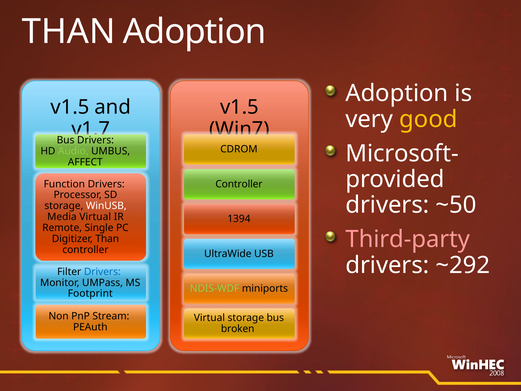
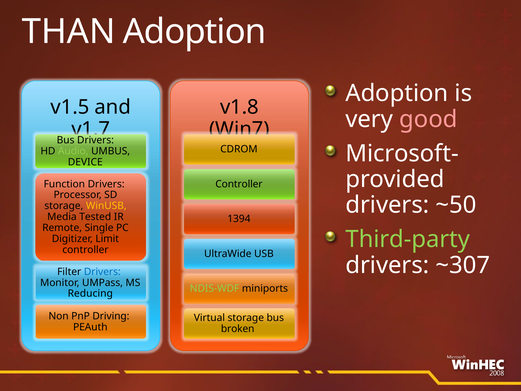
v1.5: v1.5 -> v1.8 (239, 107)
good colour: yellow -> pink (428, 119)
AFFECT: AFFECT -> DEVICE (85, 162)
WinUSB colour: white -> yellow (106, 206)
Media Virtual: Virtual -> Tested (95, 217)
Third-party colour: pink -> light green (408, 239)
Digitizer Than: Than -> Limit (107, 239)
~292: ~292 -> ~307 (463, 265)
Footprint: Footprint -> Reducing (90, 293)
Stream: Stream -> Driving (111, 316)
